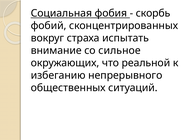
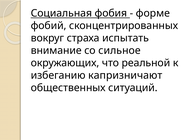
скорбь: скорбь -> форме (153, 13)
непрерывного: непрерывного -> капризничают (125, 75)
